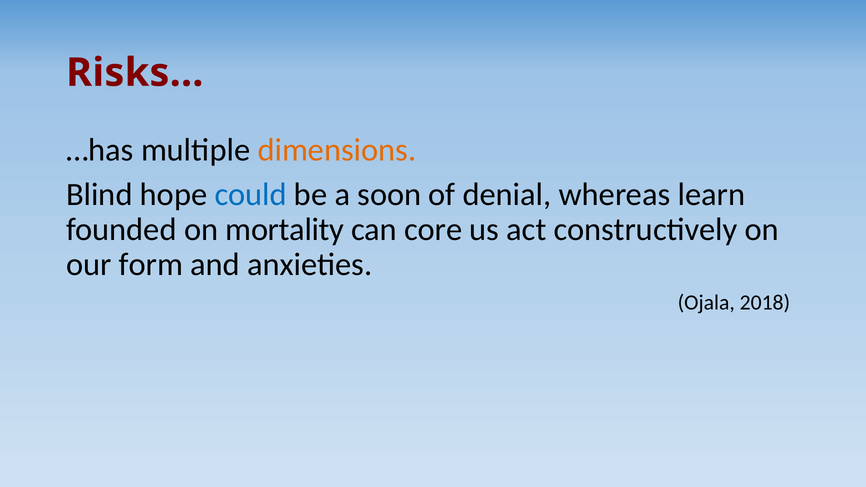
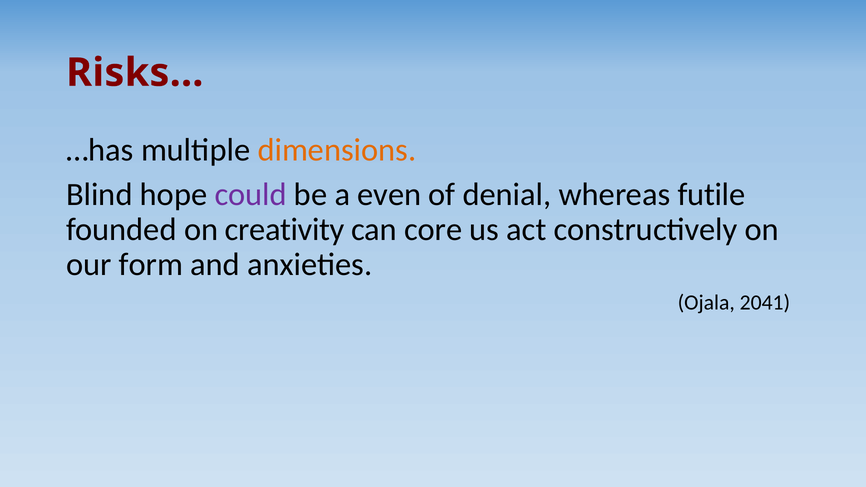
could colour: blue -> purple (251, 194)
soon: soon -> even (389, 194)
learn: learn -> futile (711, 194)
mortality: mortality -> creativity (285, 229)
2018: 2018 -> 2041 (765, 303)
